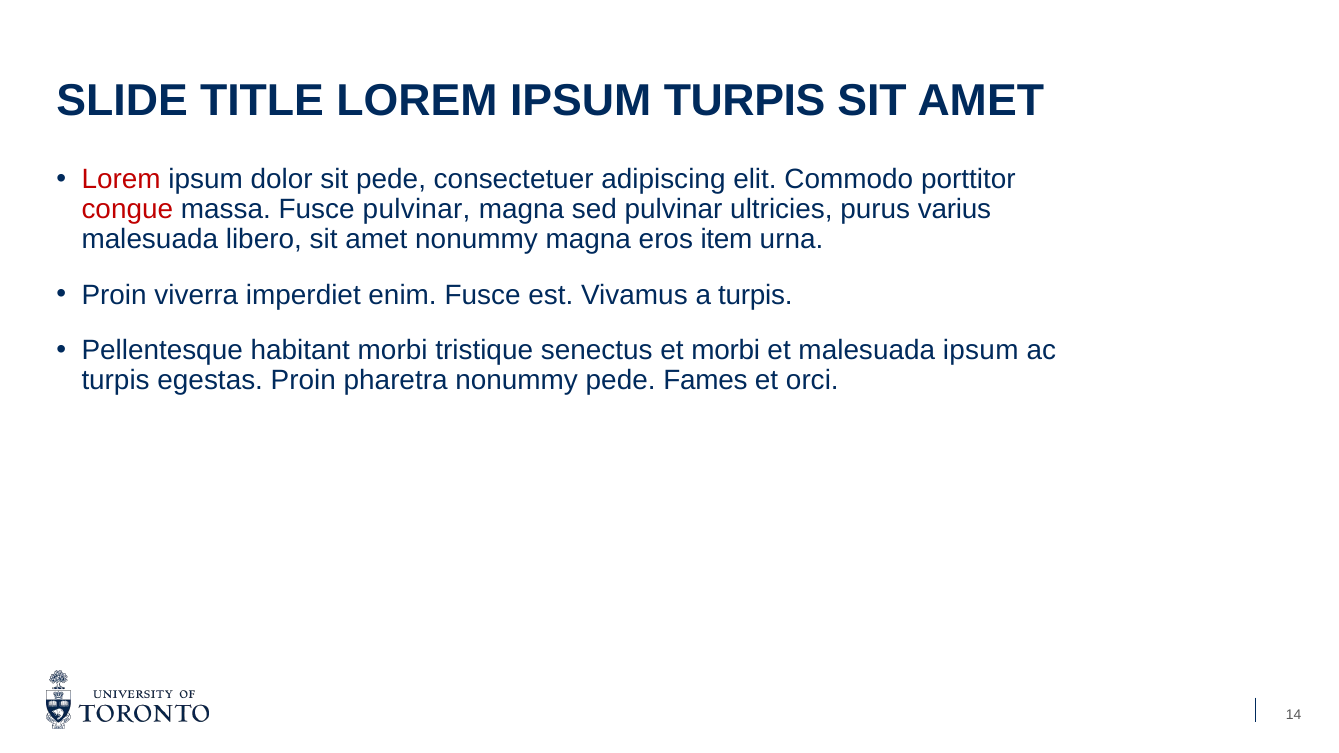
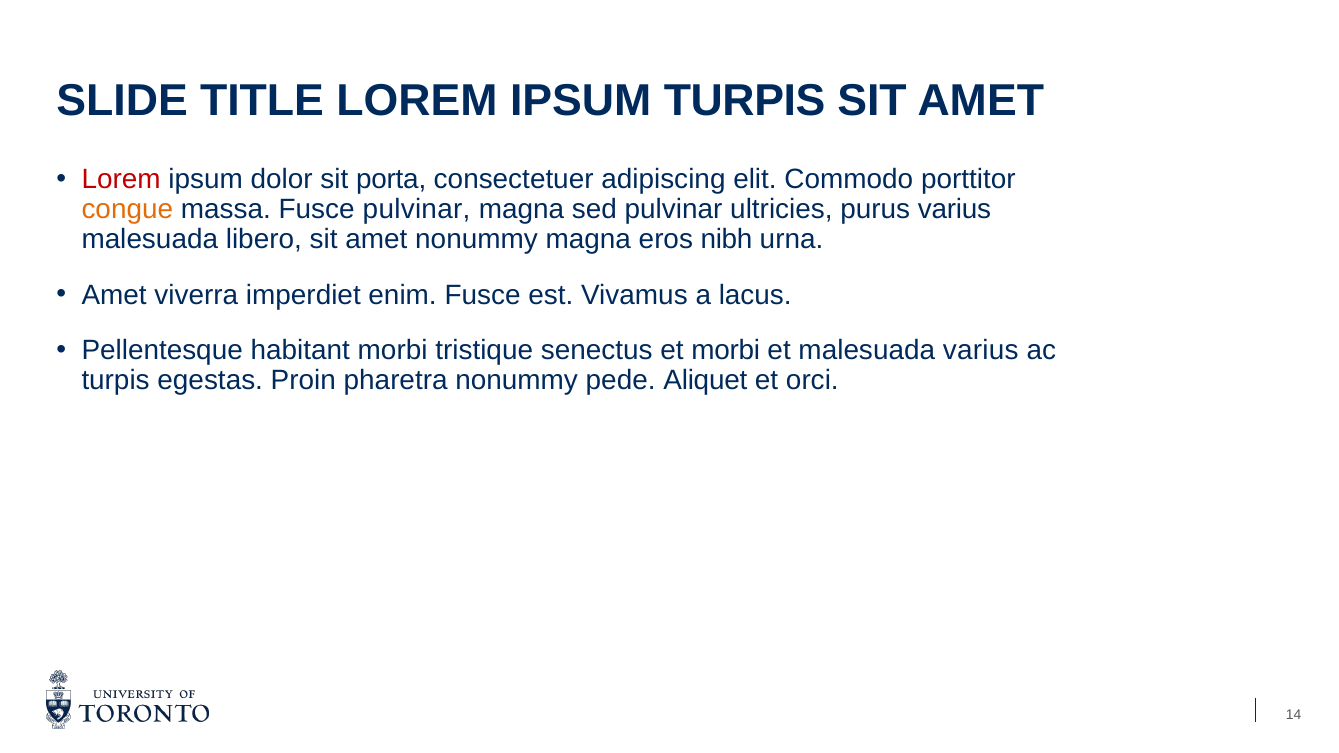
sit pede: pede -> porta (391, 179)
congue colour: red -> orange (127, 210)
item: item -> nibh (727, 240)
Proin: Proin -> Amet (114, 295)
a turpis: turpis -> lacus (755, 295)
malesuada ipsum: ipsum -> varius (981, 350)
Fames: Fames -> Aliquet (705, 380)
